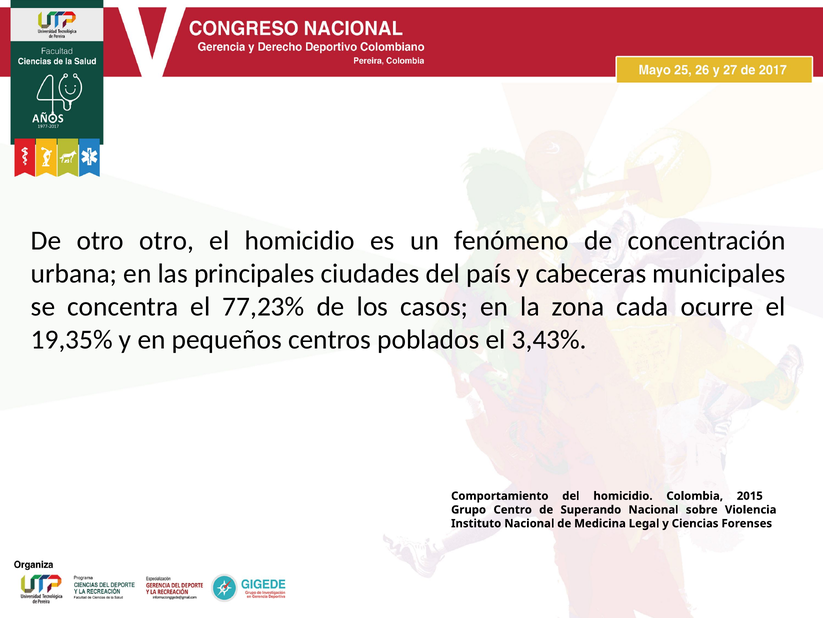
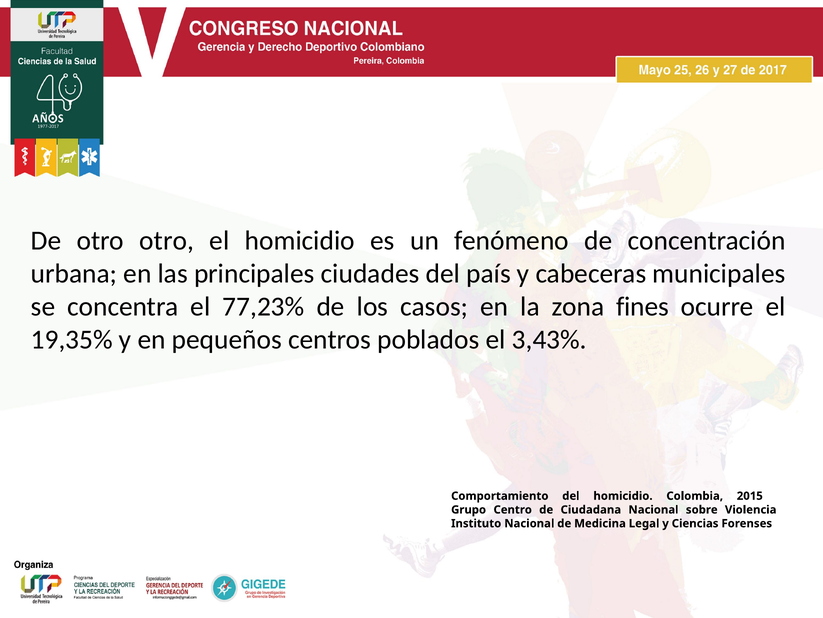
cada: cada -> fines (643, 306)
Superando: Superando -> Ciudadana (591, 509)
